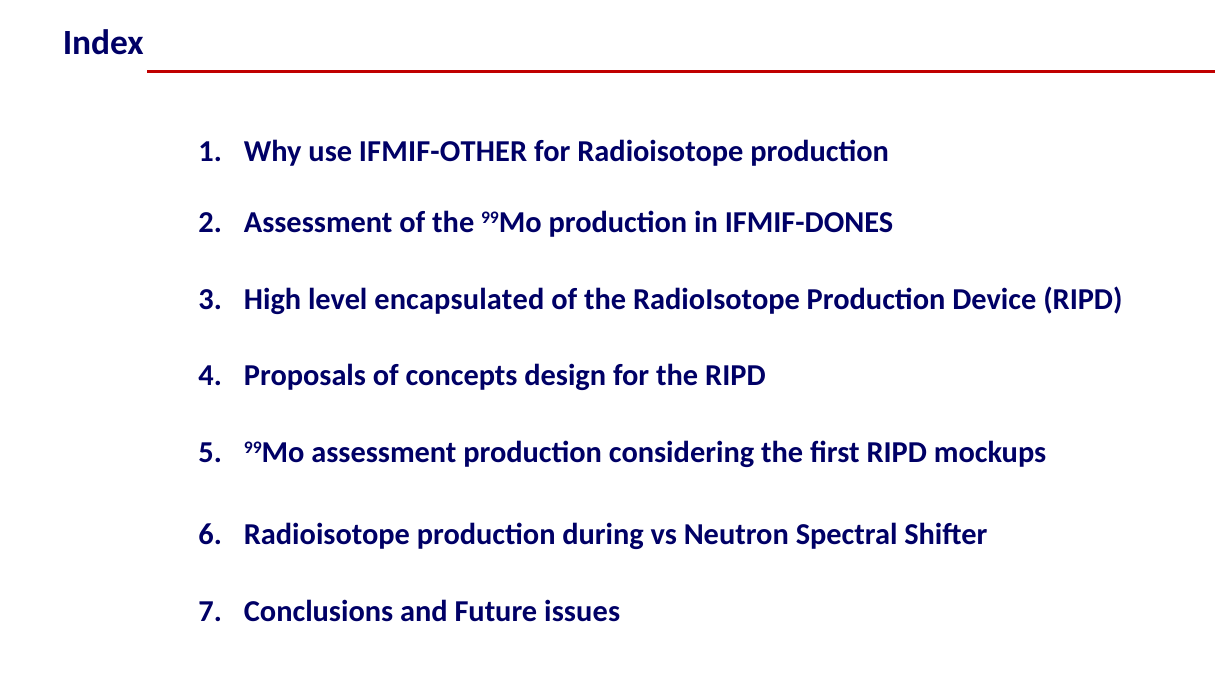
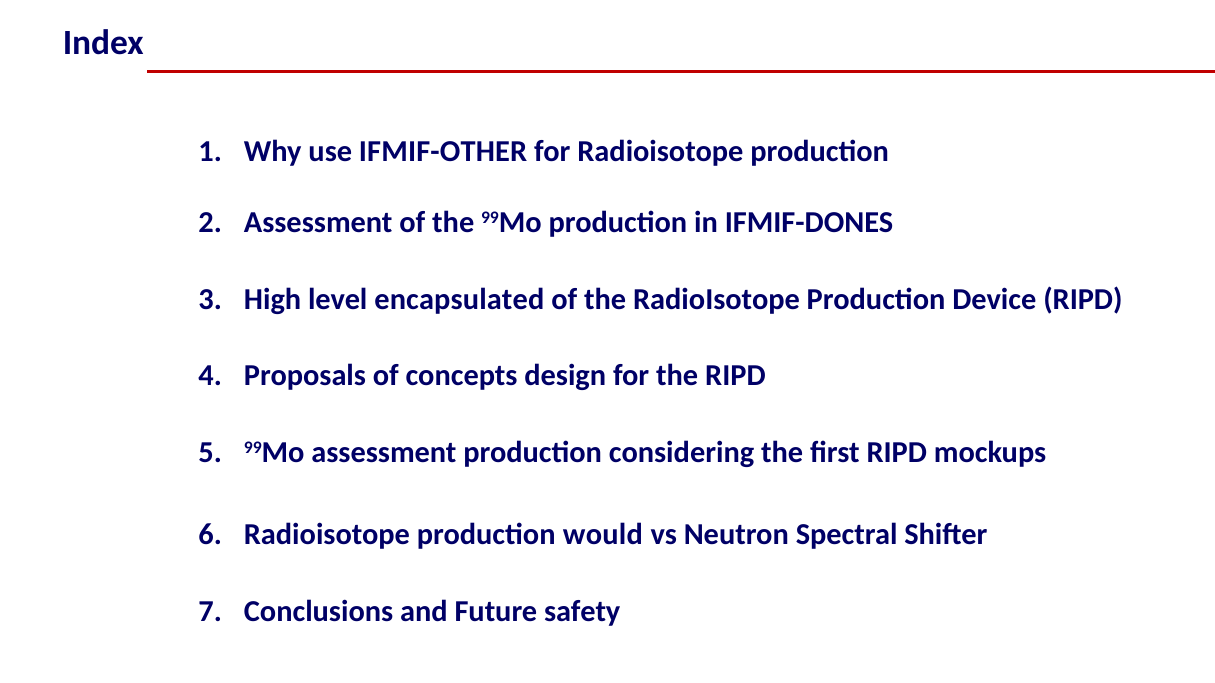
during: during -> would (603, 535)
issues: issues -> safety (582, 612)
